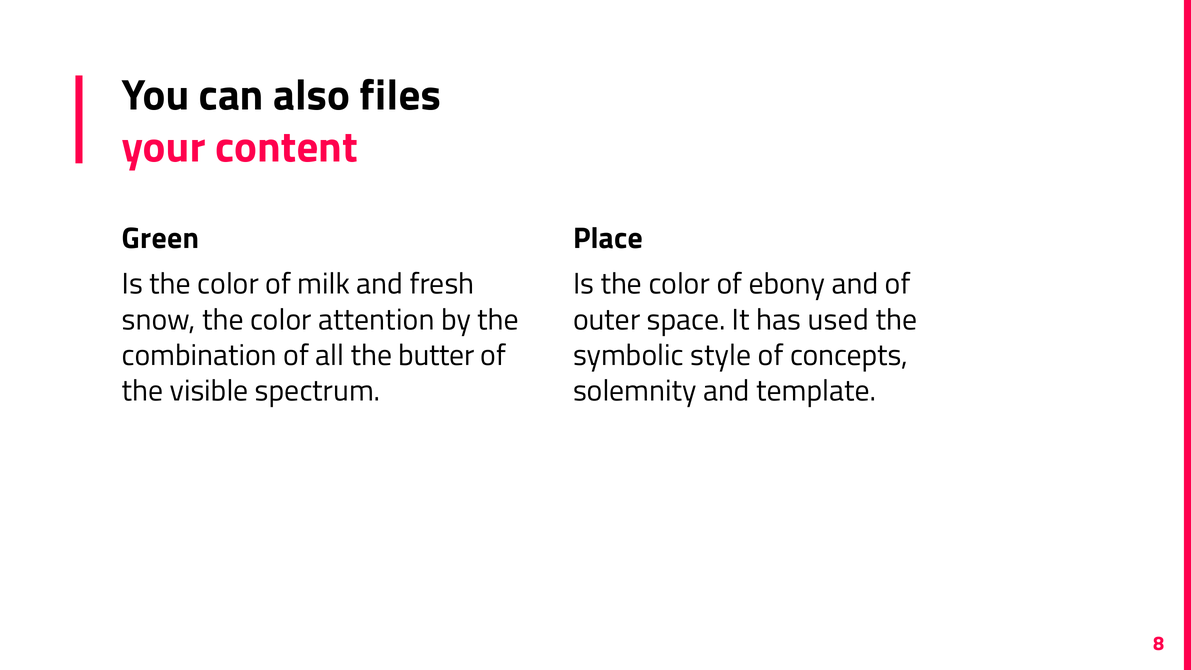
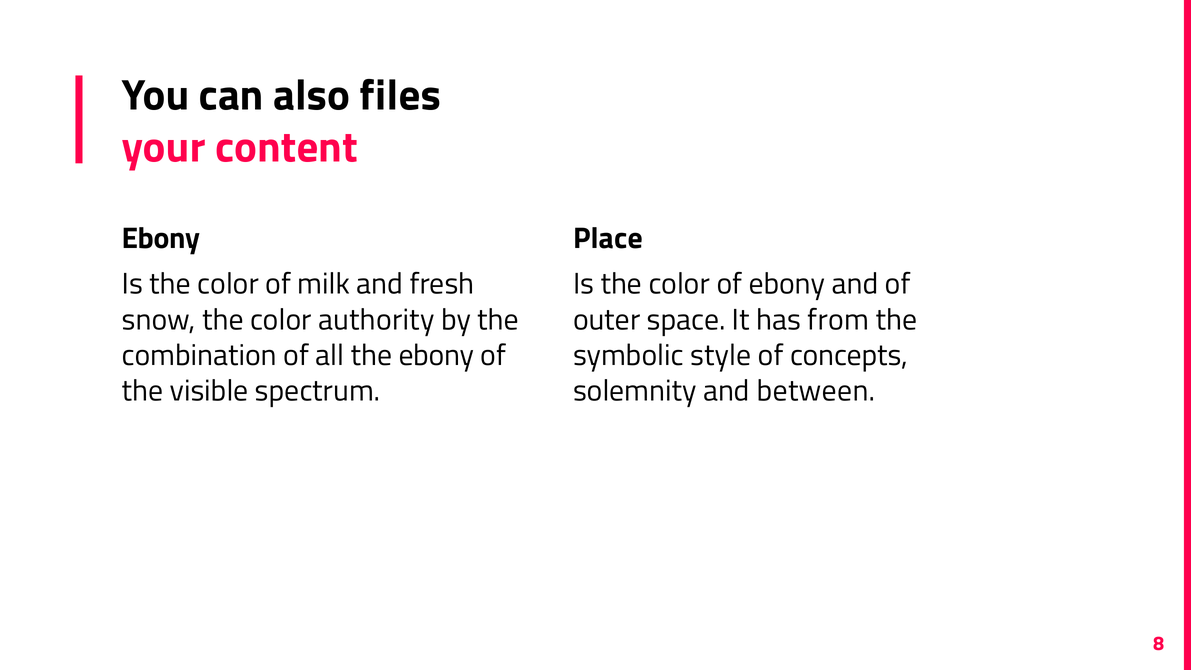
Green: Green -> Ebony (161, 238)
attention: attention -> authority (376, 320)
used: used -> from (838, 320)
the butter: butter -> ebony (436, 355)
template: template -> between (816, 391)
